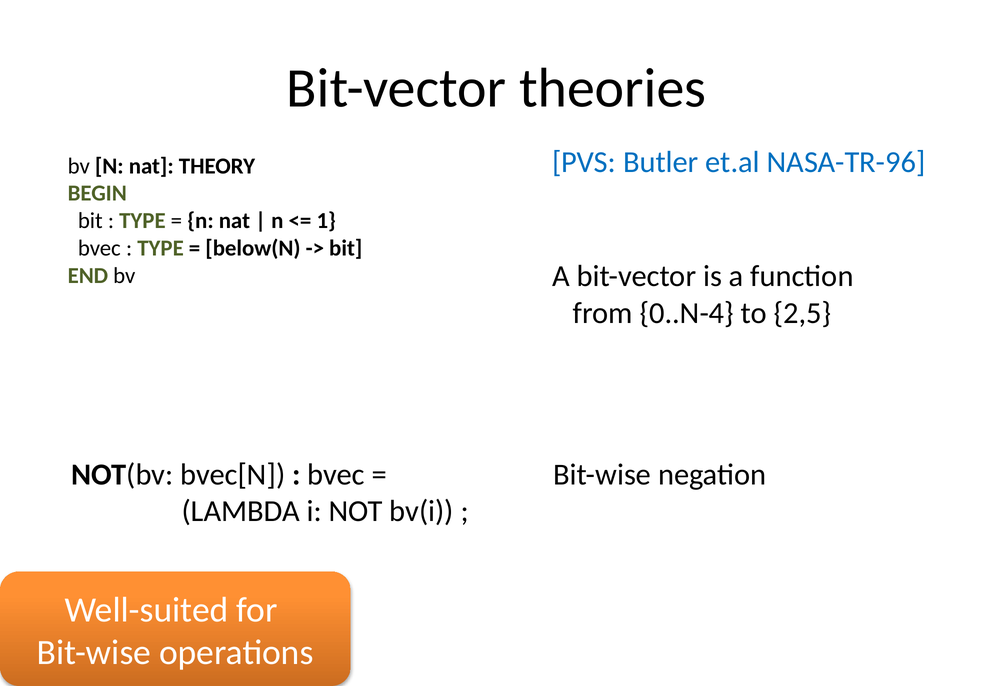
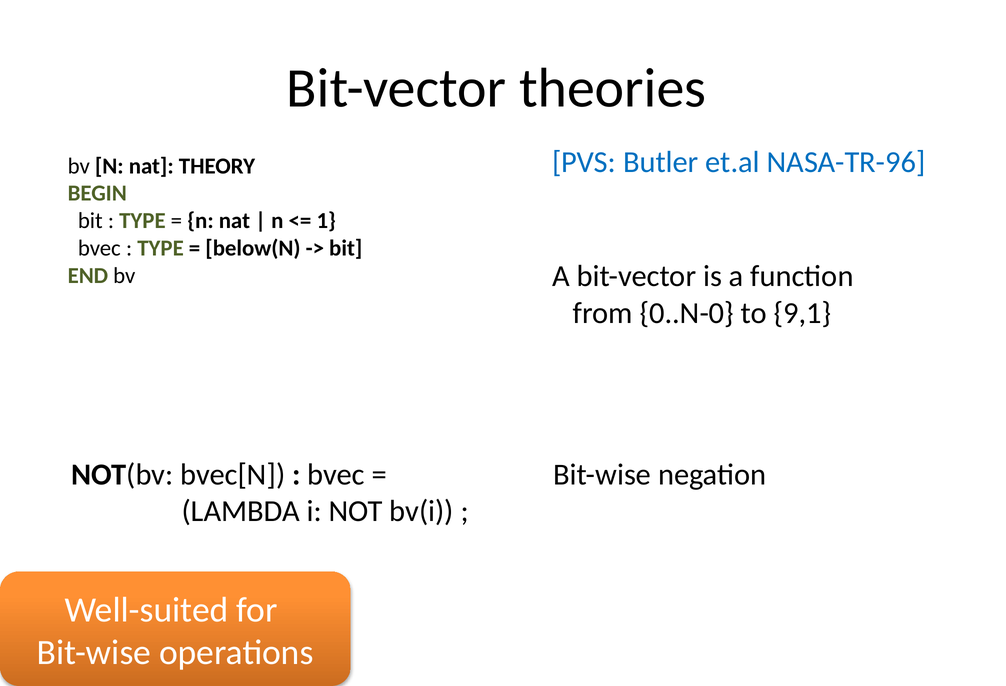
0..N-4: 0..N-4 -> 0..N-0 (687, 313)
2,5: 2,5 -> 9,1 (803, 313)
